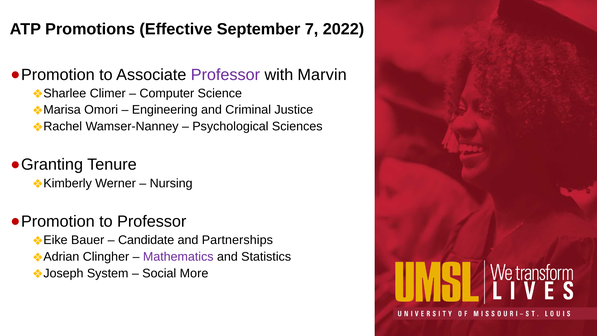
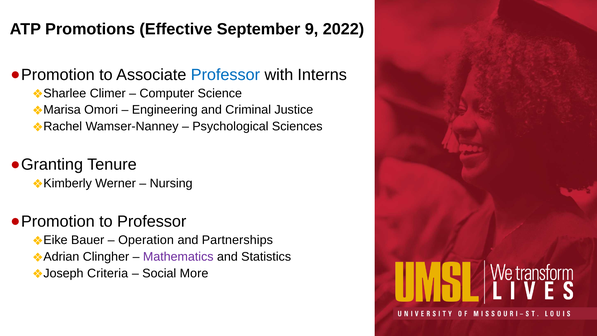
7: 7 -> 9 (312, 29)
Professor colour: purple -> blue (225, 75)
Marvin: Marvin -> Interns (322, 75)
Candidate: Candidate -> Operation (146, 240)
System: System -> Criteria (108, 273)
